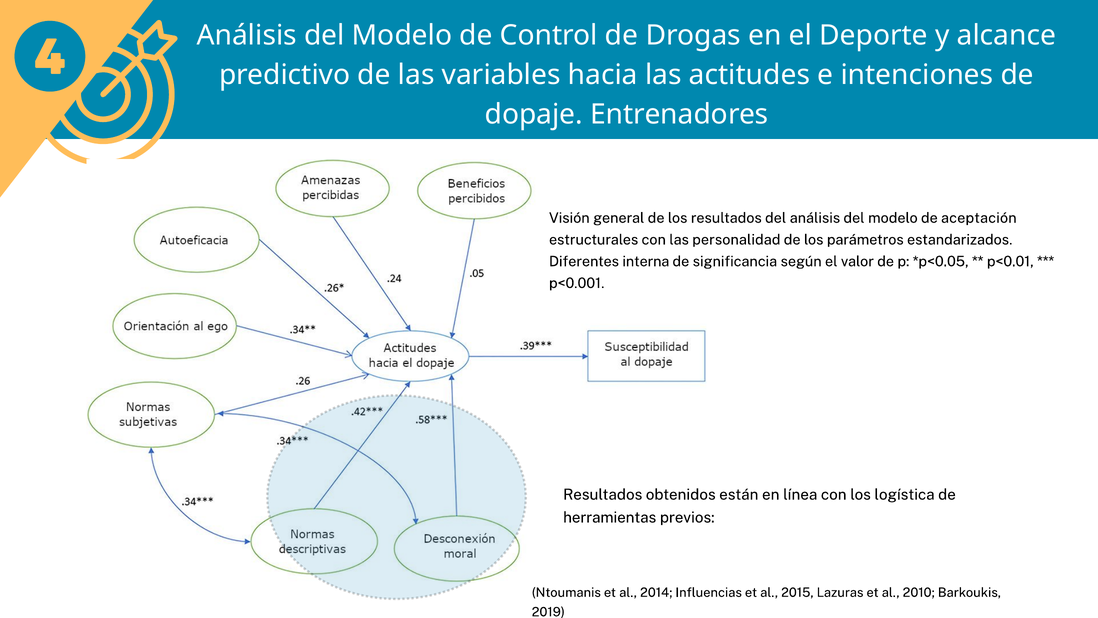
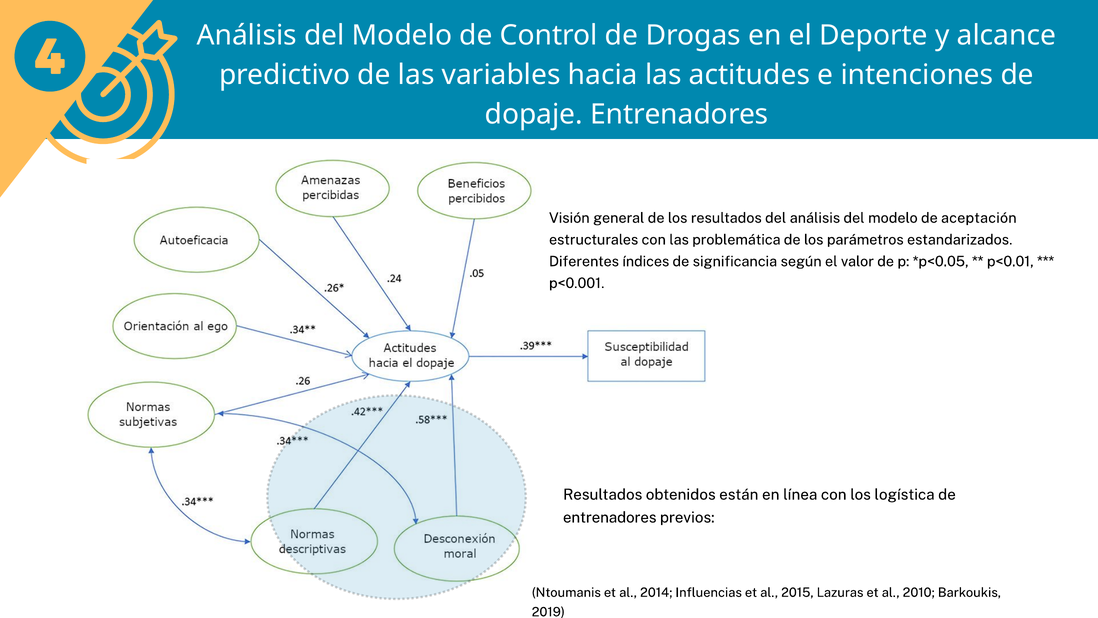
personalidad: personalidad -> problemática (736, 240)
interna: interna -> índices (646, 261)
herramientas: herramientas -> entrenadores (610, 517)
